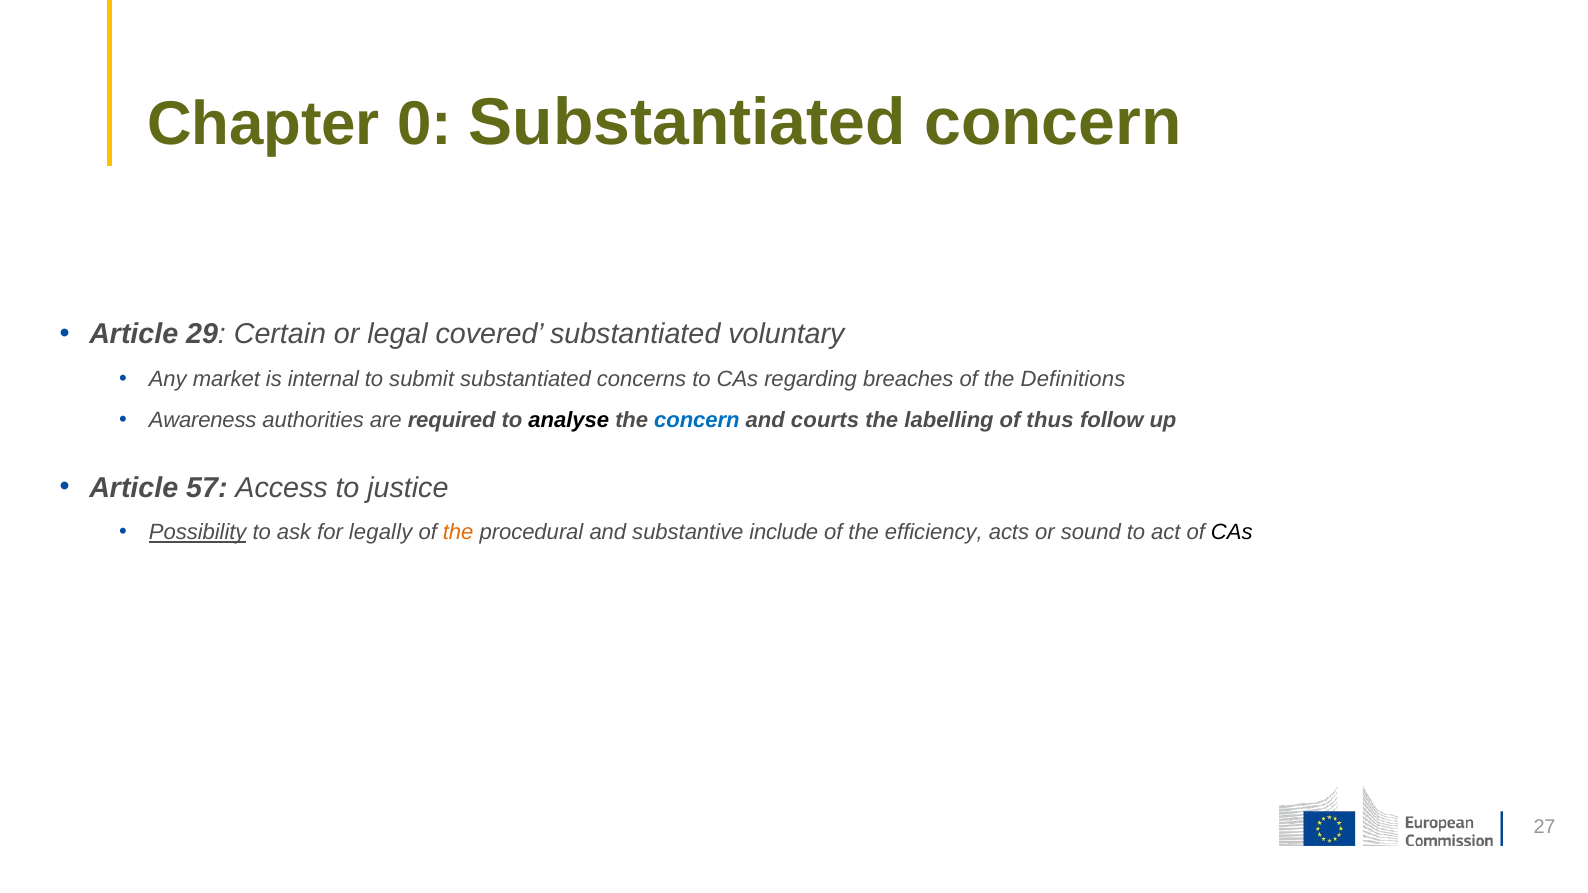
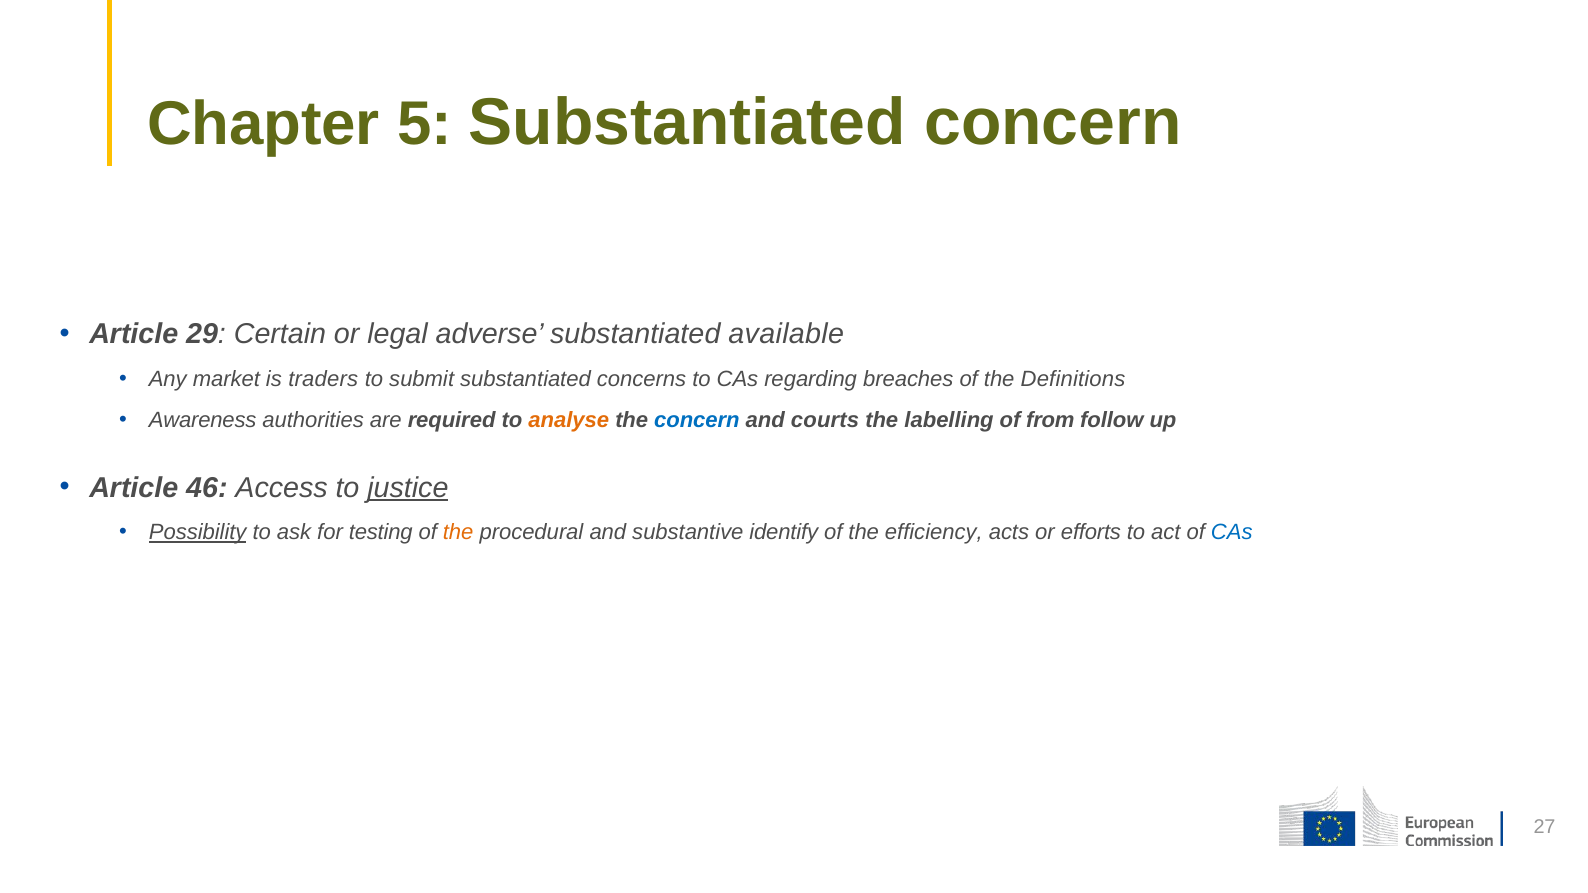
0: 0 -> 5 (424, 124)
covered: covered -> adverse (490, 334)
voluntary: voluntary -> available (786, 334)
internal: internal -> traders (323, 379)
analyse colour: black -> orange (569, 421)
thus: thus -> from (1050, 421)
57: 57 -> 46 (207, 488)
justice underline: none -> present (408, 488)
legally: legally -> testing (381, 533)
include: include -> identify (784, 533)
sound: sound -> efforts (1091, 533)
CAs colour: black -> blue (1232, 533)
